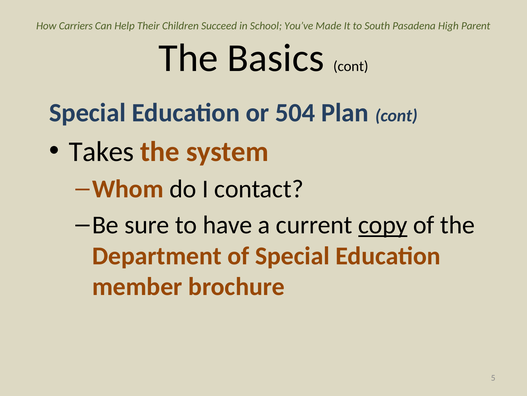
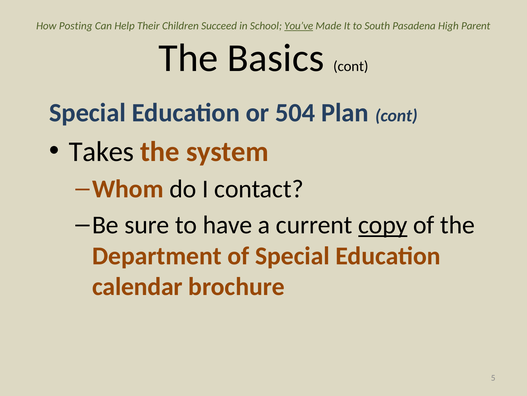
Carriers: Carriers -> Posting (76, 26)
You’ve underline: none -> present (299, 26)
member: member -> calendar (137, 286)
